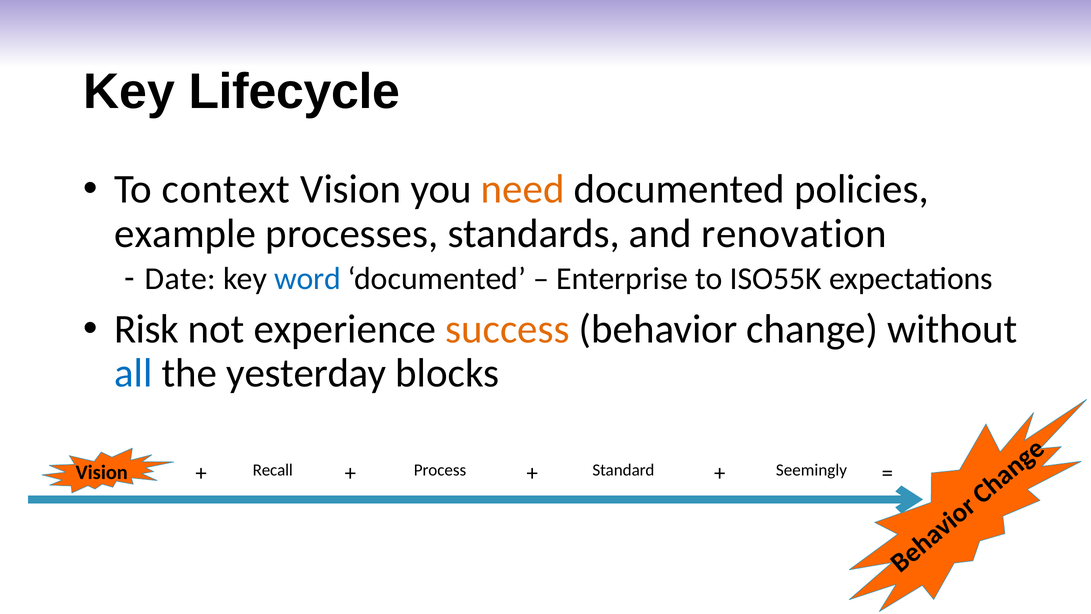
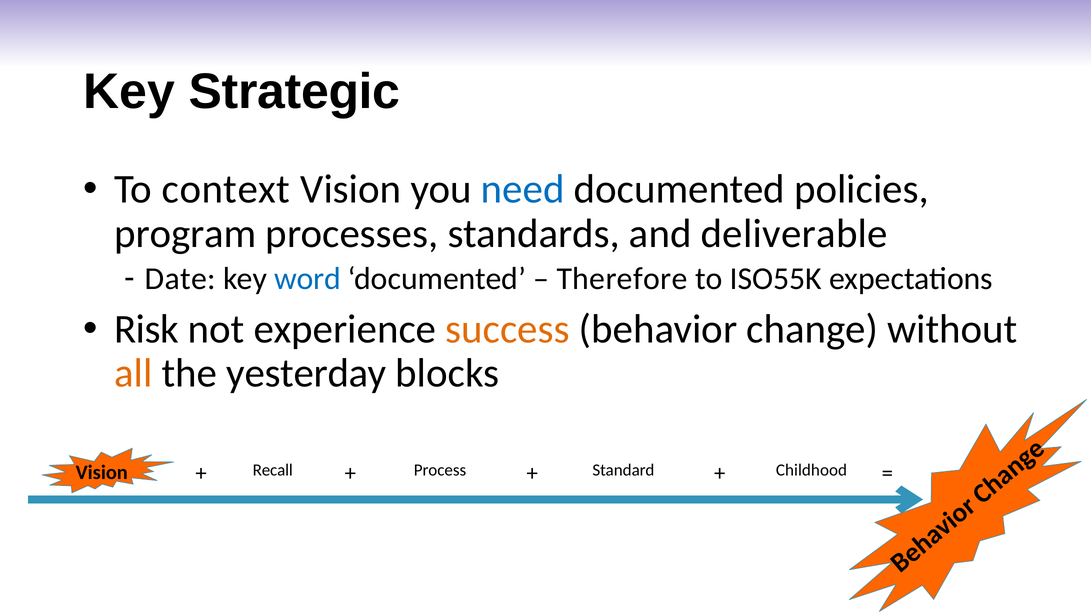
Lifecycle: Lifecycle -> Strategic (294, 92)
need colour: orange -> blue (523, 189)
example: example -> program (185, 233)
renovation: renovation -> deliverable (794, 233)
Enterprise: Enterprise -> Therefore (622, 278)
all colour: blue -> orange (133, 373)
Seemingly: Seemingly -> Childhood (811, 470)
